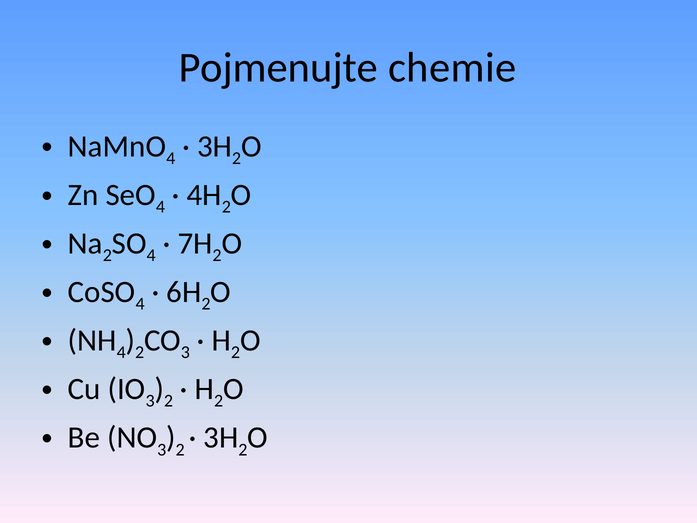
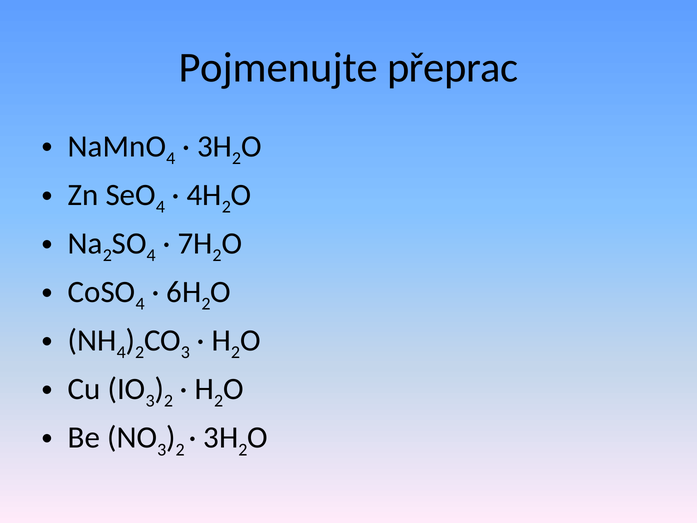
chemie: chemie -> přeprac (453, 67)
